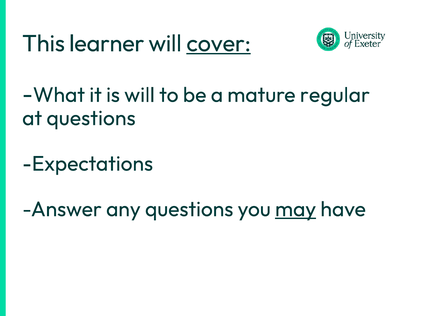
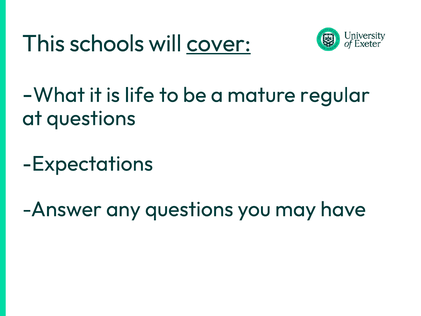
learner: learner -> schools (107, 43)
is will: will -> life (139, 95)
may underline: present -> none (296, 209)
